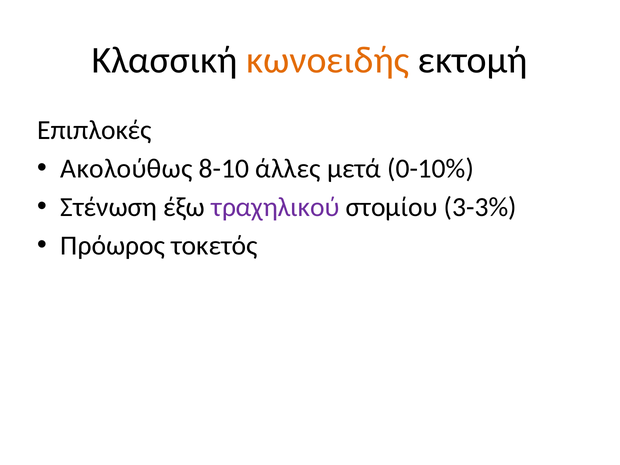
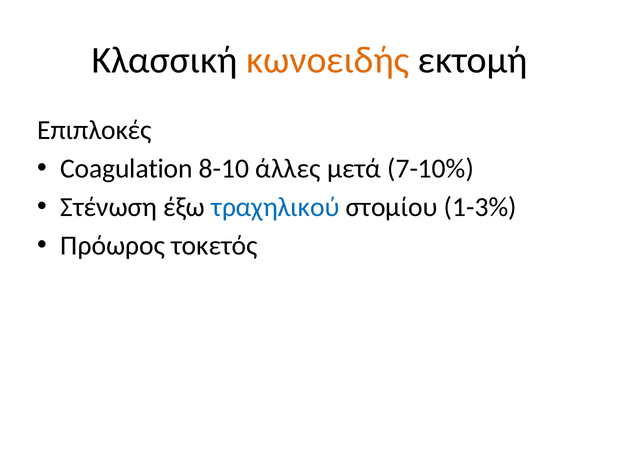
Ακολούθως: Ακολούθως -> Coagulation (127, 169)
0-10%: 0-10% -> 7-10% (431, 169)
τραχηλικού colour: purple -> blue (275, 207)
3-3%: 3-3% -> 1-3% (480, 207)
